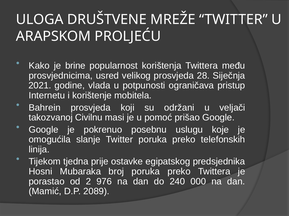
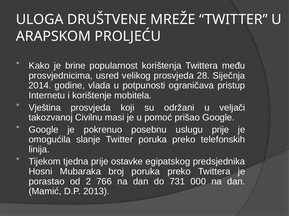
2021: 2021 -> 2014 (40, 86)
Bahrein: Bahrein -> Vještina (45, 108)
uslugu koje: koje -> prije (220, 130)
976: 976 -> 766 (104, 182)
240: 240 -> 731 (177, 182)
2089: 2089 -> 2013 (96, 192)
